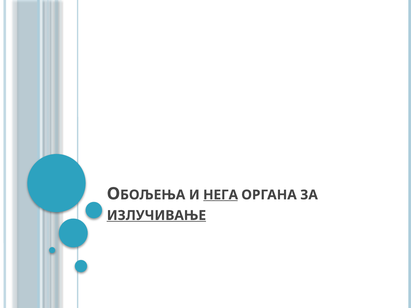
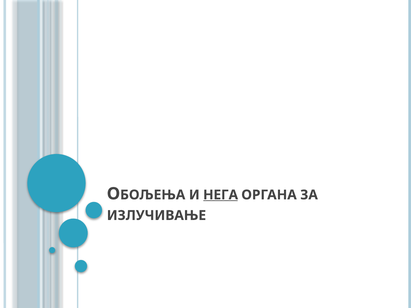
ИЗЛУЧИВАЊЕ underline: present -> none (156, 216)
